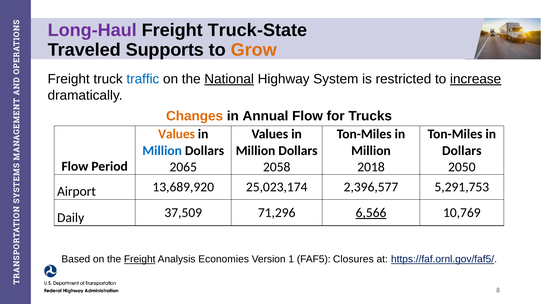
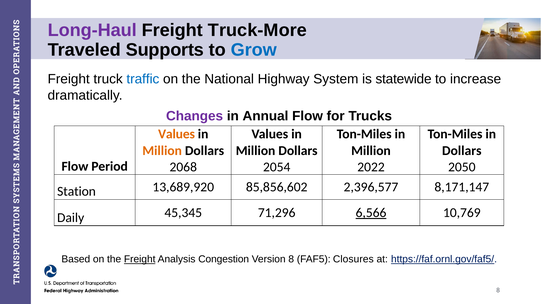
Truck-State: Truck-State -> Truck-More (257, 30)
Grow colour: orange -> blue (254, 50)
National underline: present -> none (229, 79)
restricted: restricted -> statewide (404, 79)
increase underline: present -> none (476, 79)
Changes colour: orange -> purple (195, 116)
Million colour: blue -> orange (162, 151)
2065: 2065 -> 2068 (183, 167)
2058: 2058 -> 2054 (277, 167)
2018: 2018 -> 2022 (371, 167)
Airport: Airport -> Station (76, 192)
25,023,174: 25,023,174 -> 85,856,602 (277, 187)
5,291,753: 5,291,753 -> 8,171,147 (462, 187)
37,509: 37,509 -> 45,345 (183, 213)
Economies: Economies -> Congestion (224, 260)
Version 1: 1 -> 8 (291, 260)
